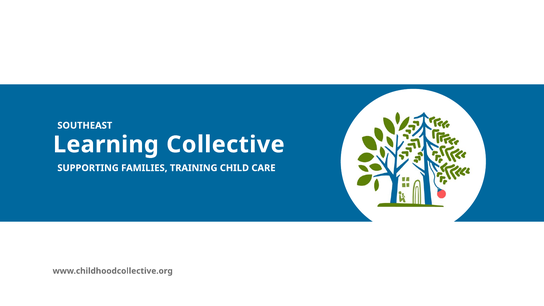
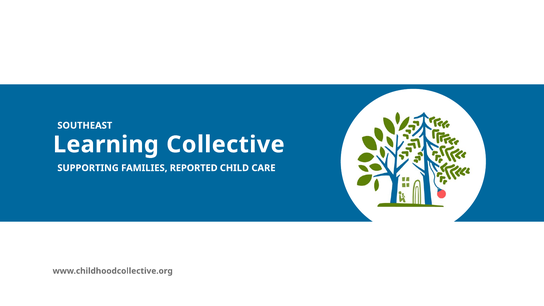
TRAINING: TRAINING -> REPORTED (194, 168)
